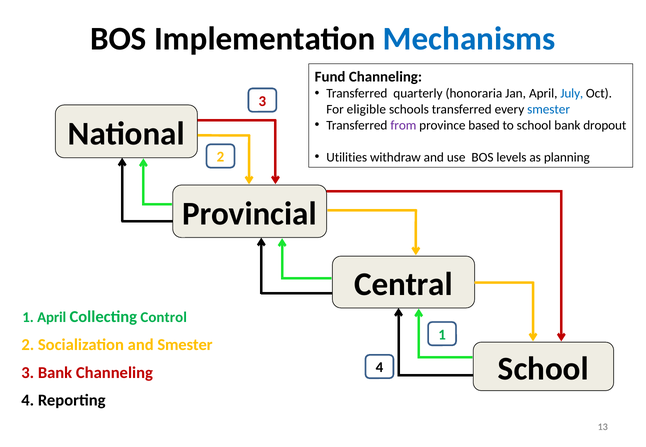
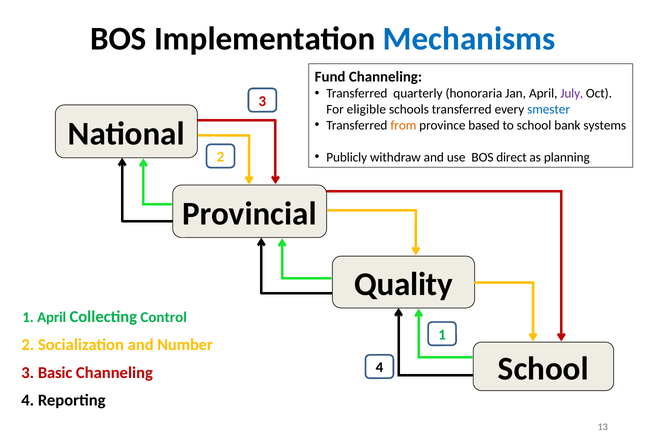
July colour: blue -> purple (572, 94)
from colour: purple -> orange (403, 125)
dropout: dropout -> systems (605, 125)
Utilities: Utilities -> Publicly (347, 157)
levels: levels -> direct (512, 157)
Central: Central -> Quality (404, 284)
and Smester: Smester -> Number (185, 345)
3 Bank: Bank -> Basic (55, 373)
